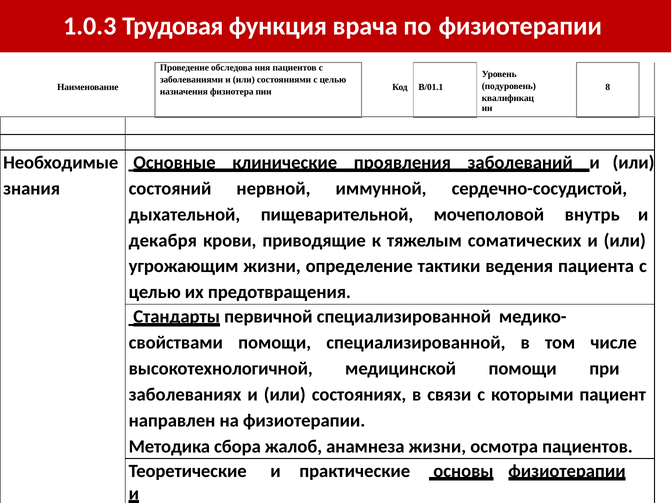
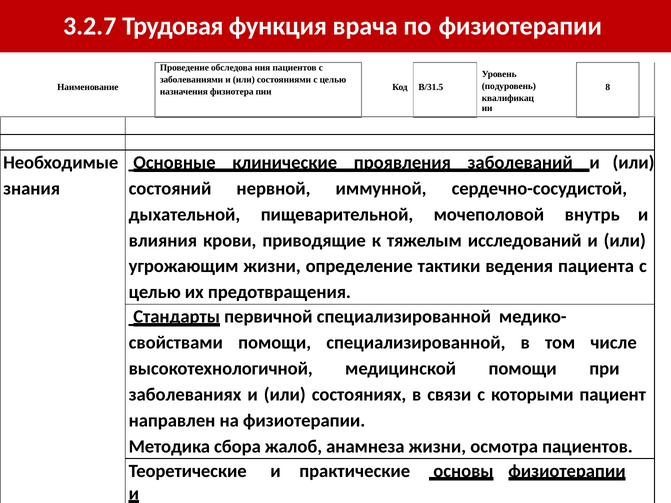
1.0.3: 1.0.3 -> 3.2.7 (90, 26)
В/01.1: В/01.1 -> В/31.5 (431, 87)
декабря: декабря -> влияния (163, 240)
соматических: соматических -> исследований (525, 240)
